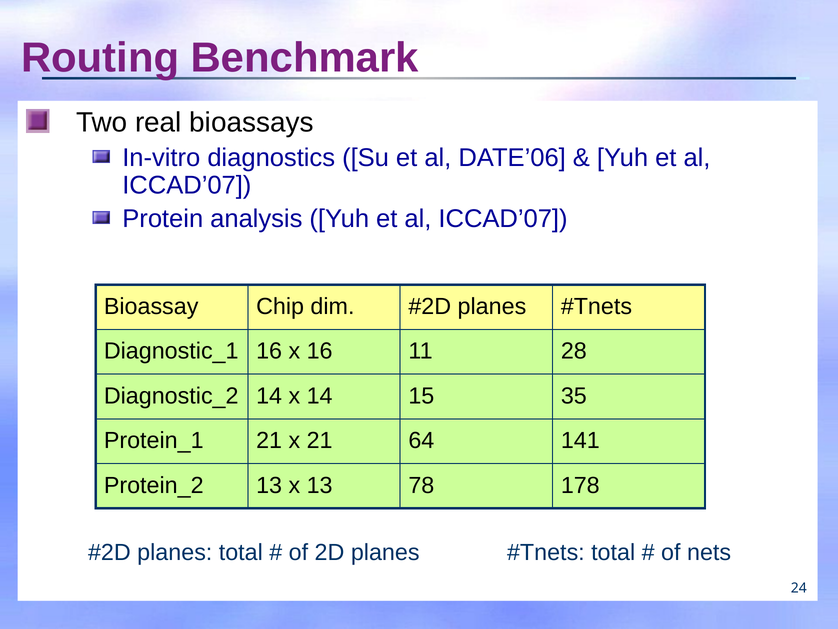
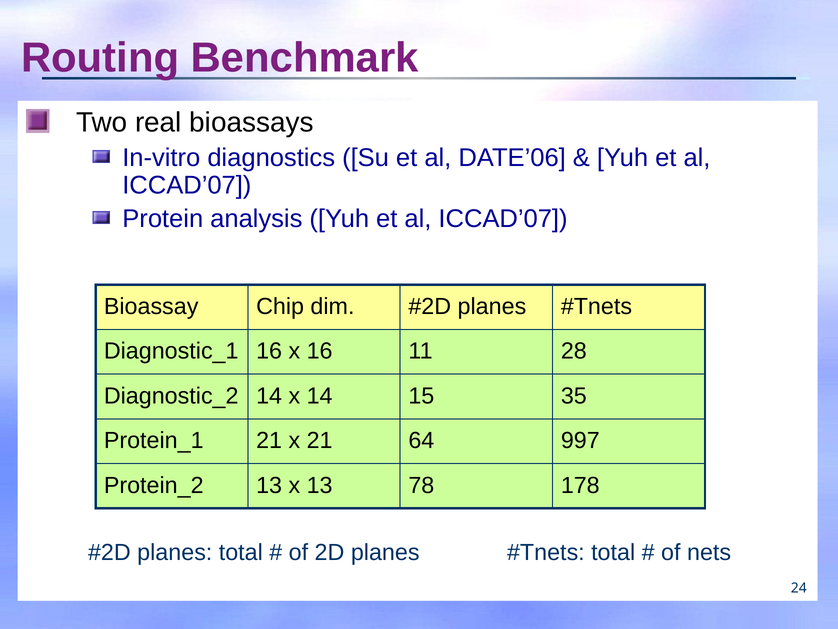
141: 141 -> 997 (580, 440)
